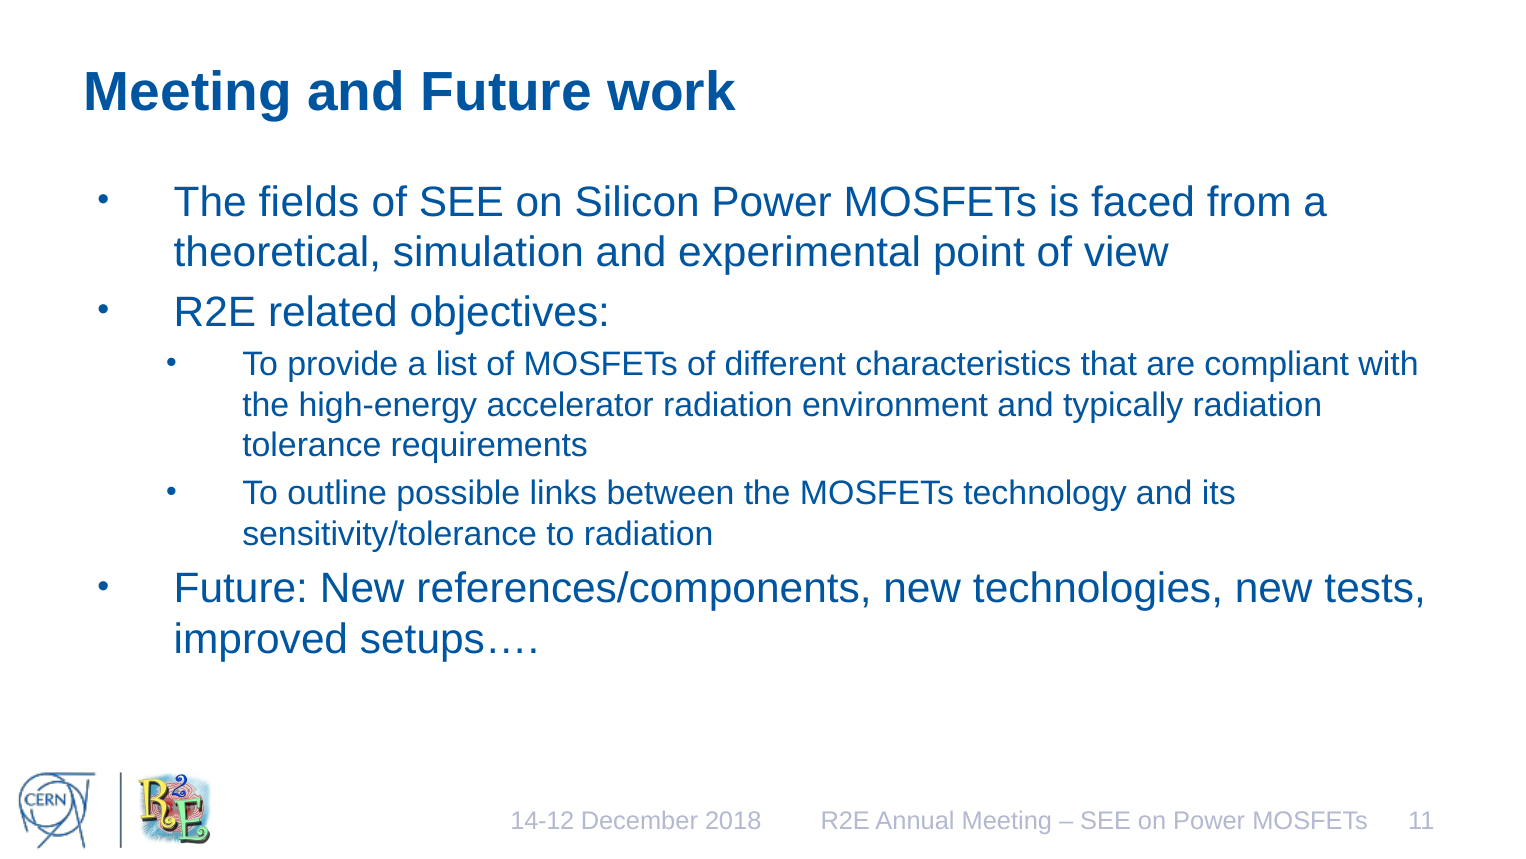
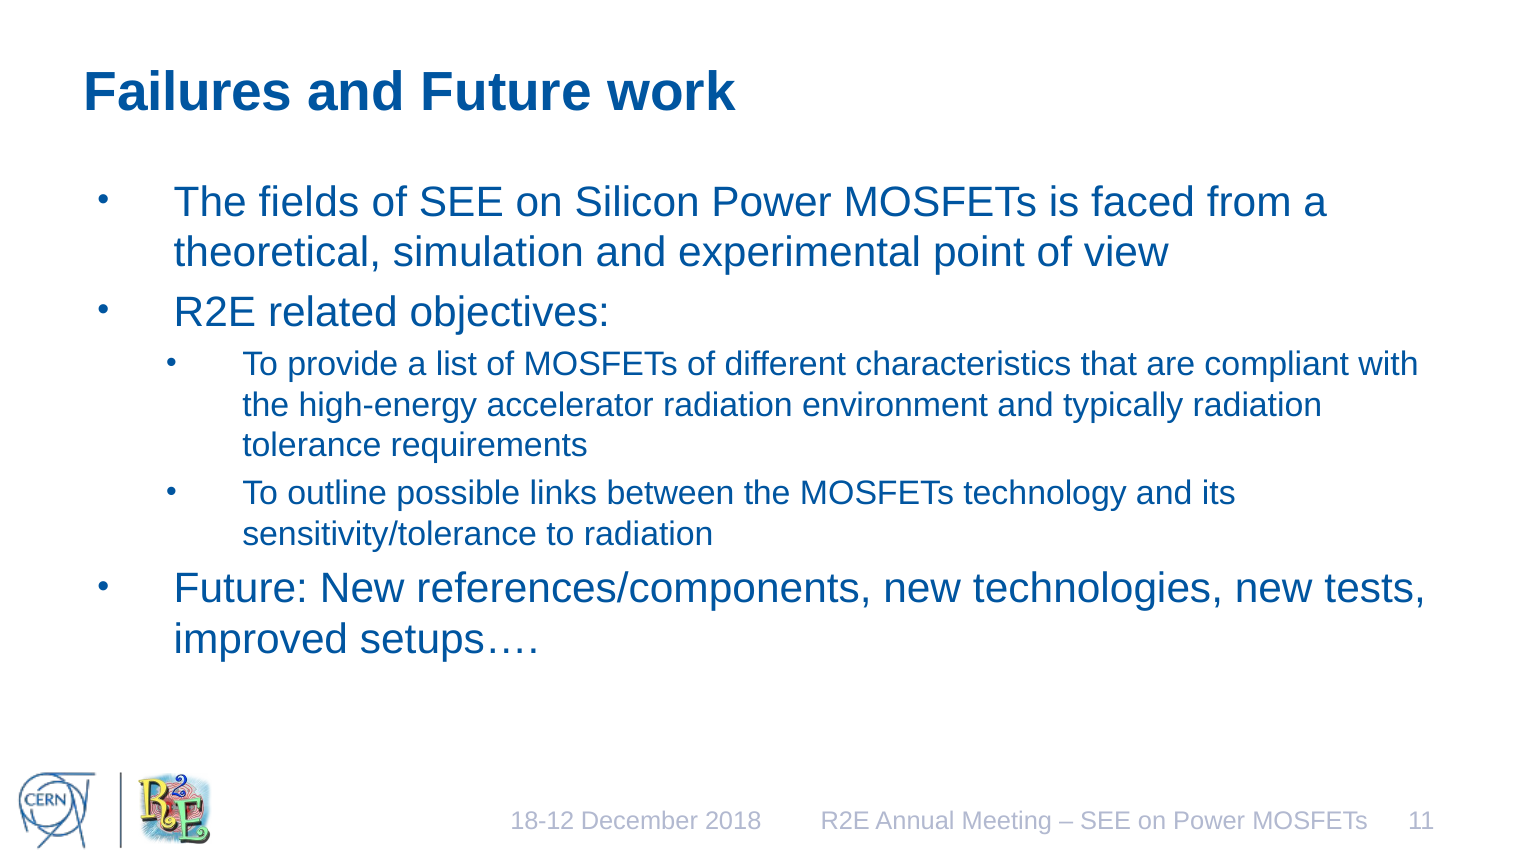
Meeting: Meeting -> Failures (188, 92)
14-12: 14-12 -> 18-12 (542, 821)
